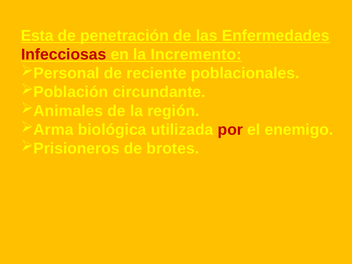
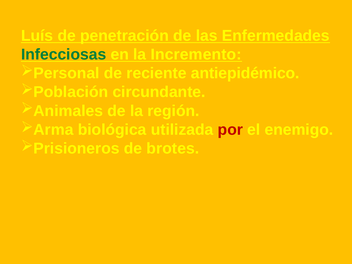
Esta: Esta -> Luís (37, 36)
Infecciosas colour: red -> green (64, 55)
poblacionales: poblacionales -> antiepidémico (245, 73)
